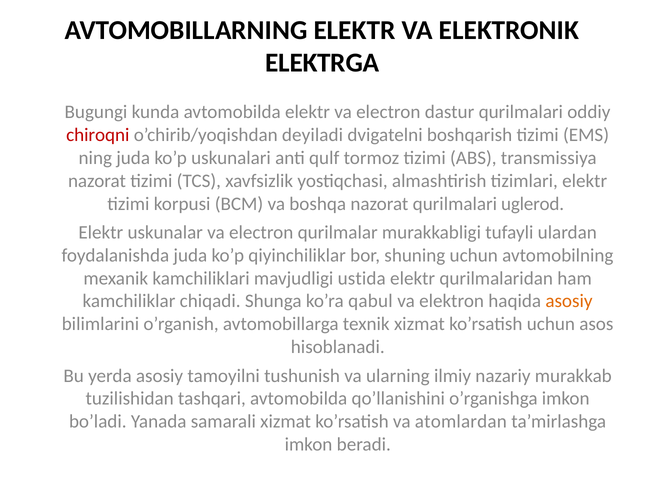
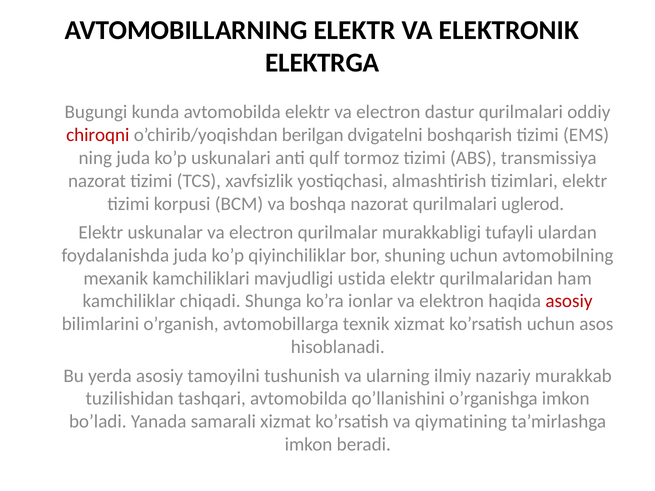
deyiladi: deyiladi -> berilgan (313, 135)
qabul: qabul -> ionlar (371, 301)
asosiy colour: orange -> red (569, 301)
atomlardan: atomlardan -> qiymatining (461, 422)
